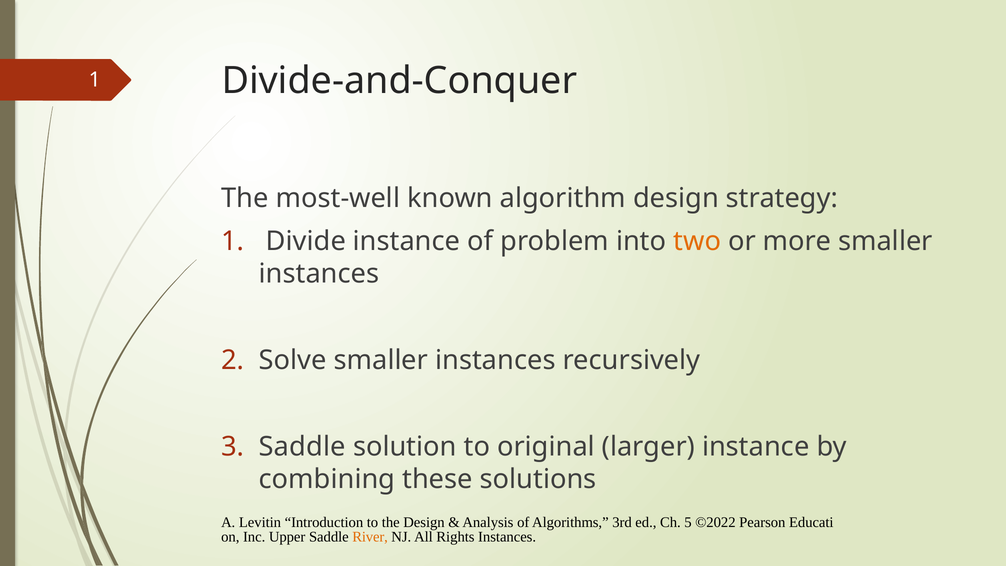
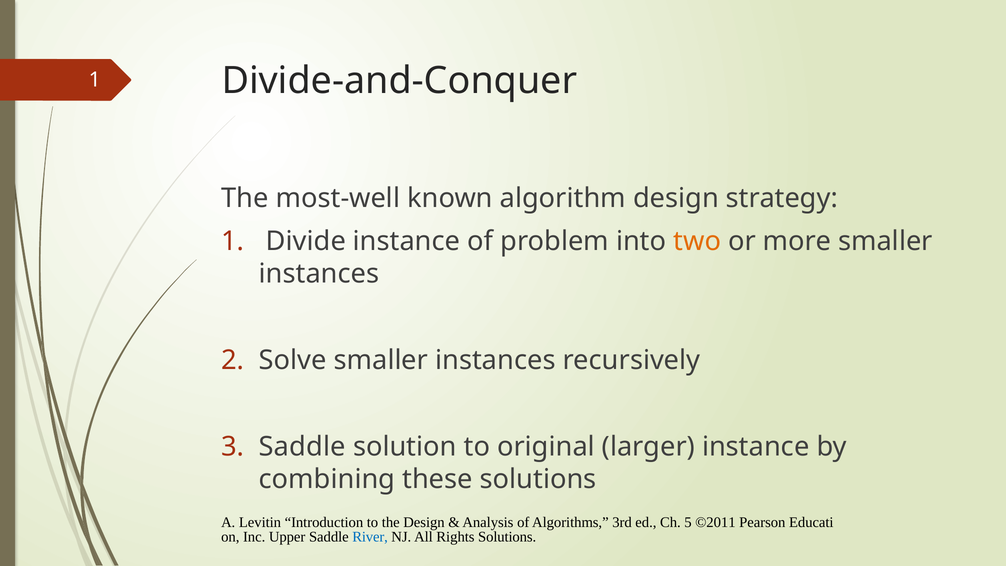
©2022: ©2022 -> ©2011 (715, 522)
River colour: orange -> blue (370, 537)
Rights Instances: Instances -> Solutions (507, 537)
